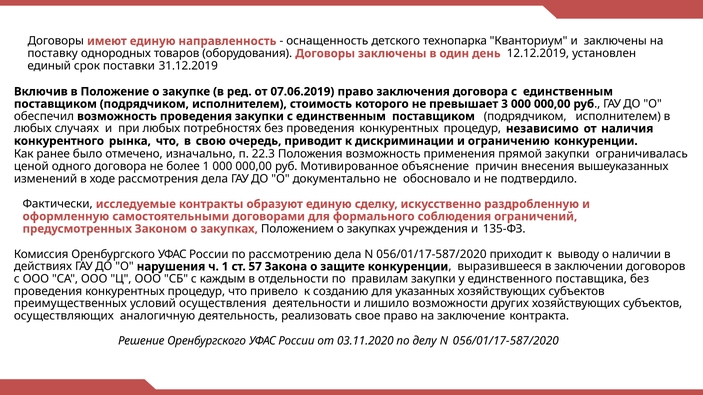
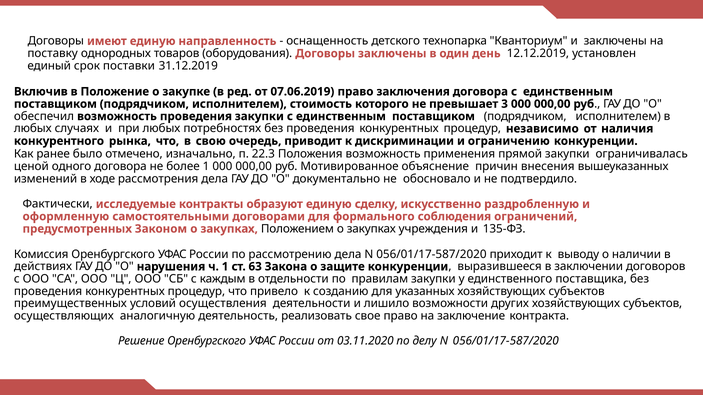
57: 57 -> 63 (255, 267)
